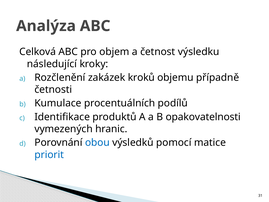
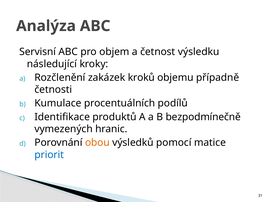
Celková: Celková -> Servisní (38, 52)
opakovatelnosti: opakovatelnosti -> bezpodmínečně (203, 117)
obou colour: blue -> orange (97, 142)
